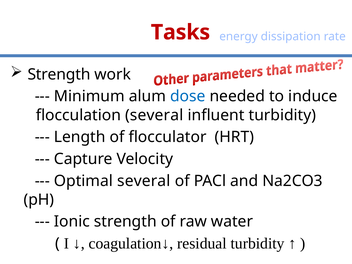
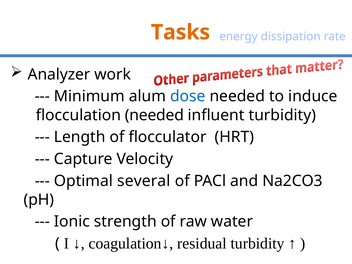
Tasks colour: red -> orange (180, 32)
Strength: Strength -> Analyzer (59, 74)
flocculation several: several -> needed (154, 115)
